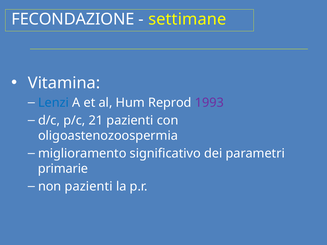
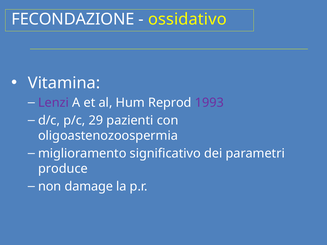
settimane: settimane -> ossidativo (187, 19)
Lenzi colour: blue -> purple (53, 103)
21: 21 -> 29 (96, 121)
primarie: primarie -> produce (63, 169)
non pazienti: pazienti -> damage (89, 187)
